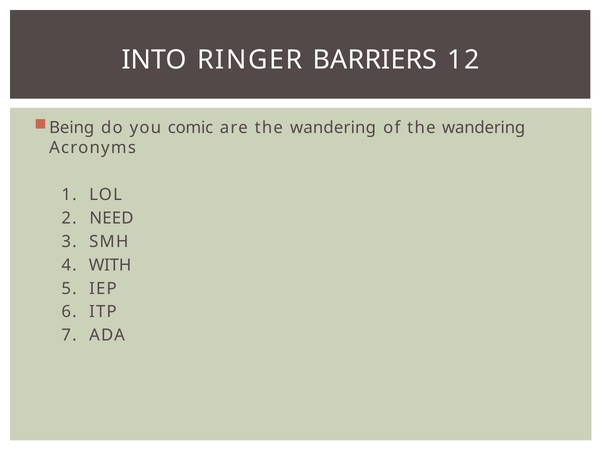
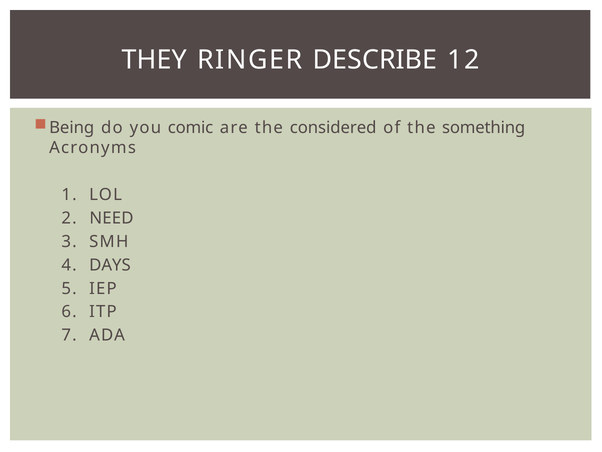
INTO: INTO -> THEY (154, 60)
BARRIERS: BARRIERS -> DESCRIBE (375, 60)
are the wandering: wandering -> considered (333, 127)
of the wandering: wandering -> something (484, 127)
WITH: WITH -> DAYS (110, 265)
